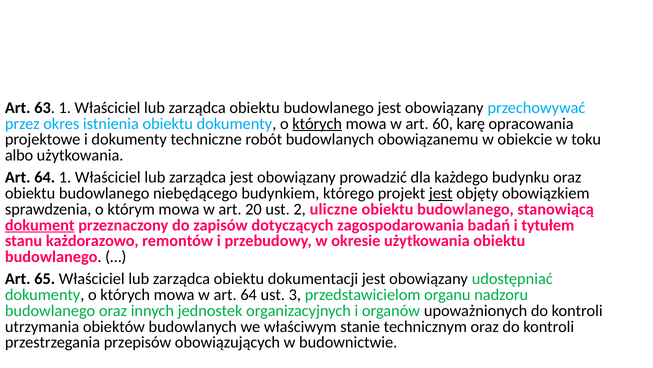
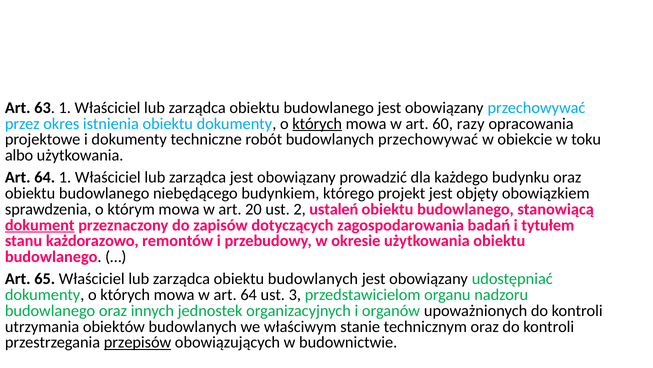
karę: karę -> razy (471, 123)
budowlanych obowiązanemu: obowiązanemu -> przechowywać (428, 139)
jest underline: present -> none (441, 193)
uliczne: uliczne -> ustaleń (334, 209)
obiektu dokumentacji: dokumentacji -> budowlanych (313, 278)
przepisów underline: none -> present (138, 342)
